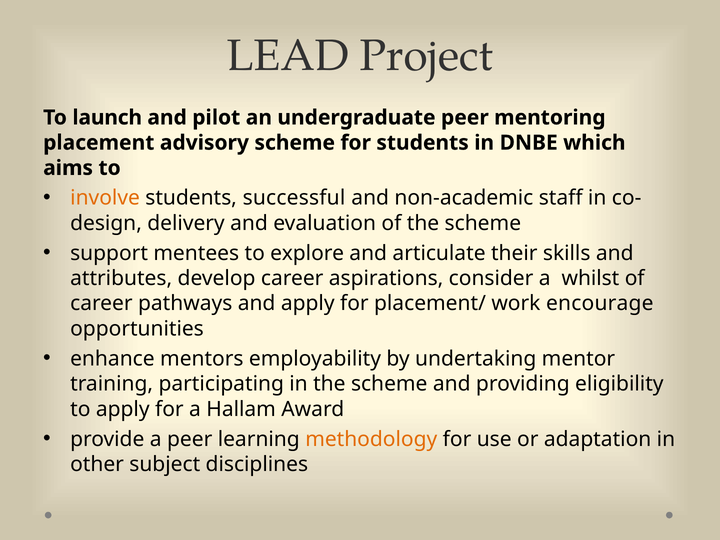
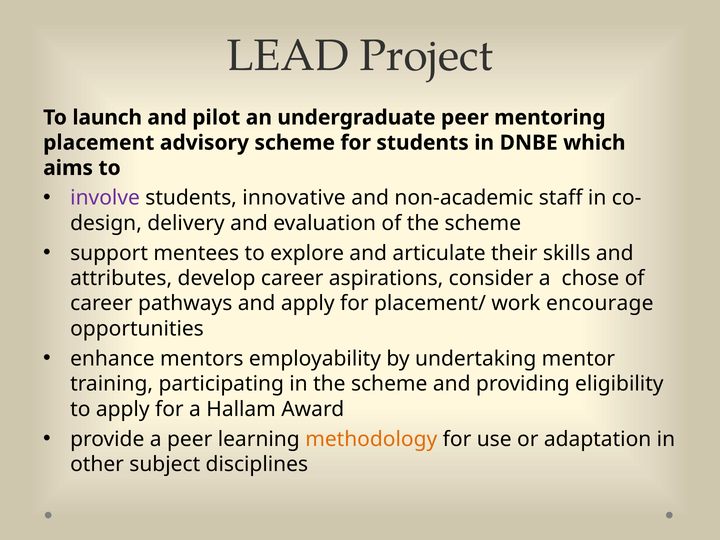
involve colour: orange -> purple (105, 198)
successful: successful -> innovative (294, 198)
whilst: whilst -> chose (590, 278)
